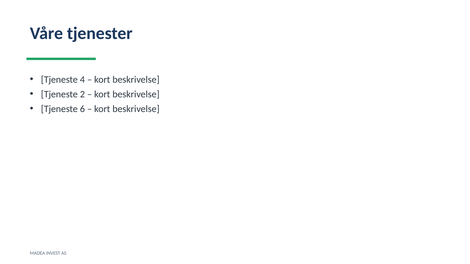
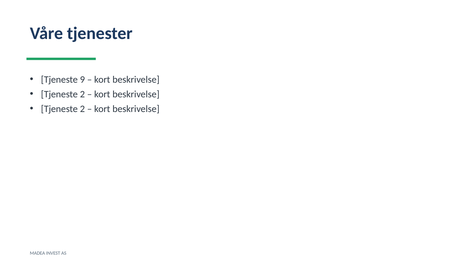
4: 4 -> 9 (82, 80)
6: 6 -> 2 (82, 109)
